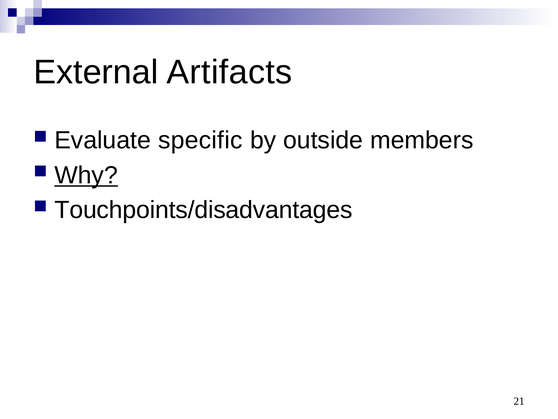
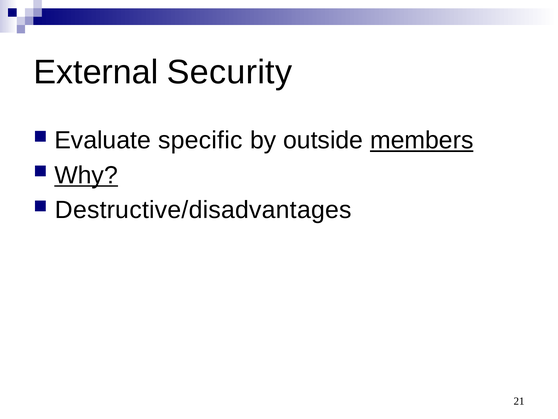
Artifacts: Artifacts -> Security (229, 72)
members underline: none -> present (422, 140)
Touchpoints/disadvantages: Touchpoints/disadvantages -> Destructive/disadvantages (203, 210)
